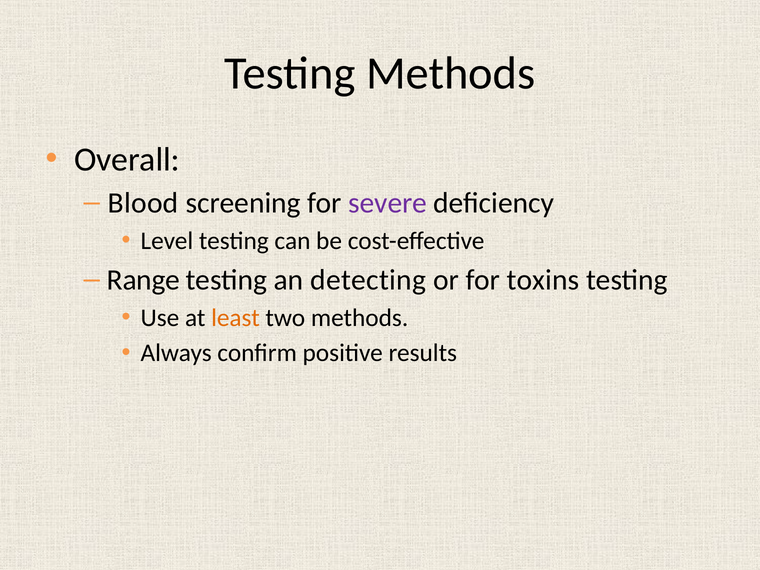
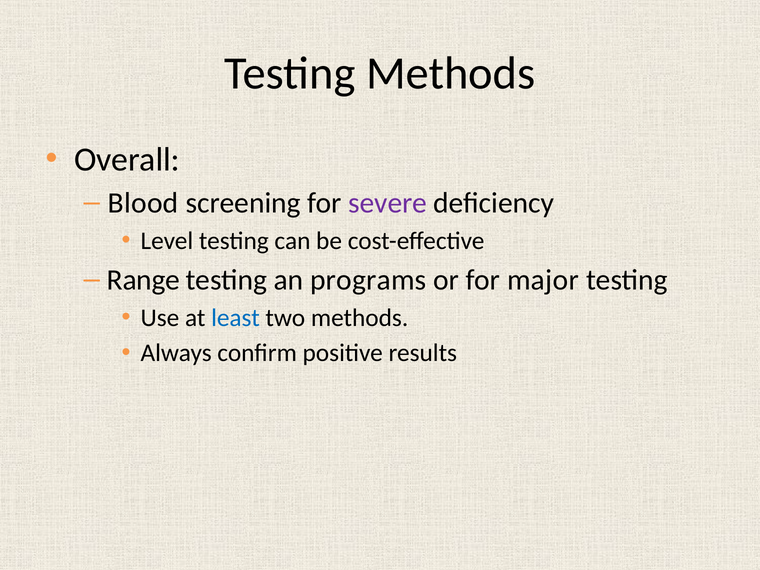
detecting: detecting -> programs (368, 280)
toxins: toxins -> major (543, 280)
least colour: orange -> blue (236, 318)
